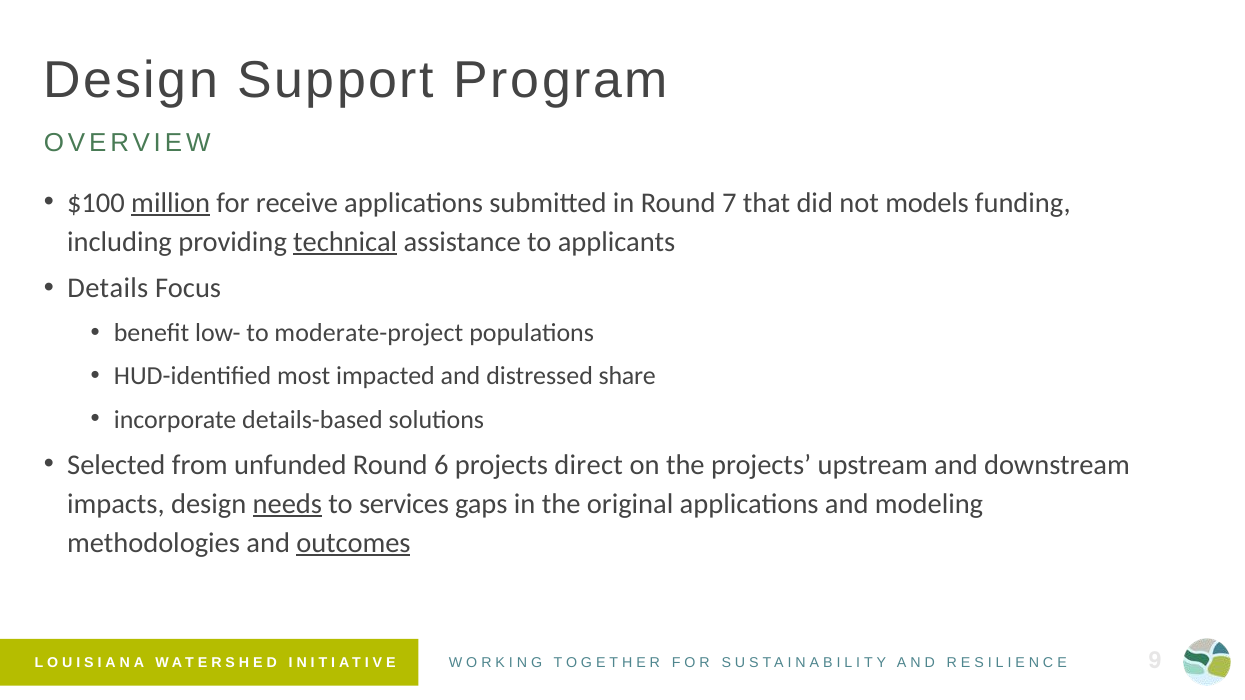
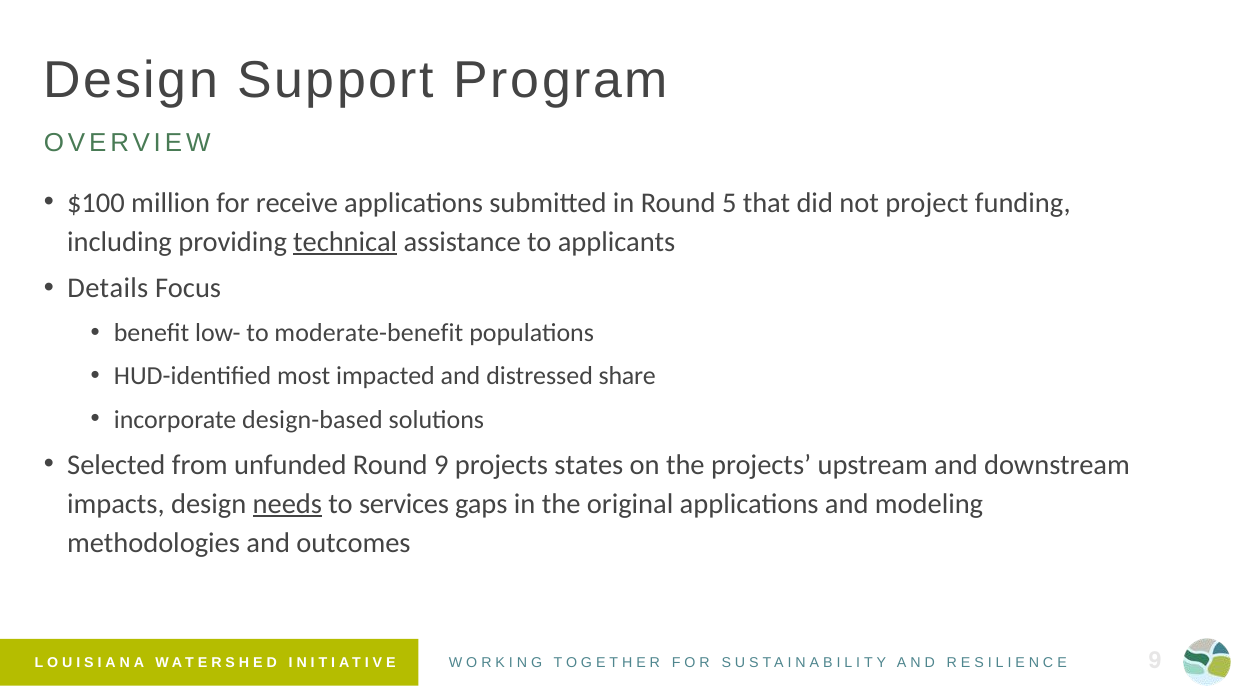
million underline: present -> none (171, 203)
7: 7 -> 5 (729, 203)
models: models -> project (927, 203)
moderate-project: moderate-project -> moderate-benefit (369, 333)
details-based: details-based -> design-based (312, 420)
Round 6: 6 -> 9 (441, 465)
direct: direct -> states (589, 465)
outcomes underline: present -> none (353, 543)
